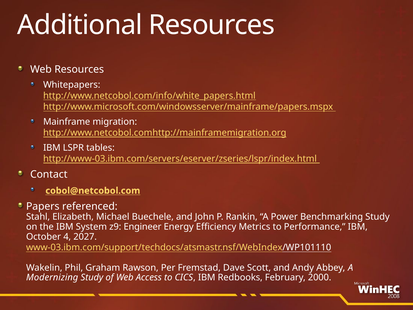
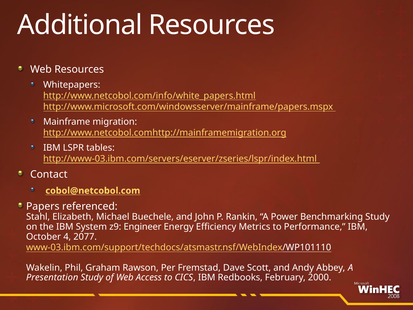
2027: 2027 -> 2077 (85, 236)
Modernizing: Modernizing -> Presentation (52, 277)
